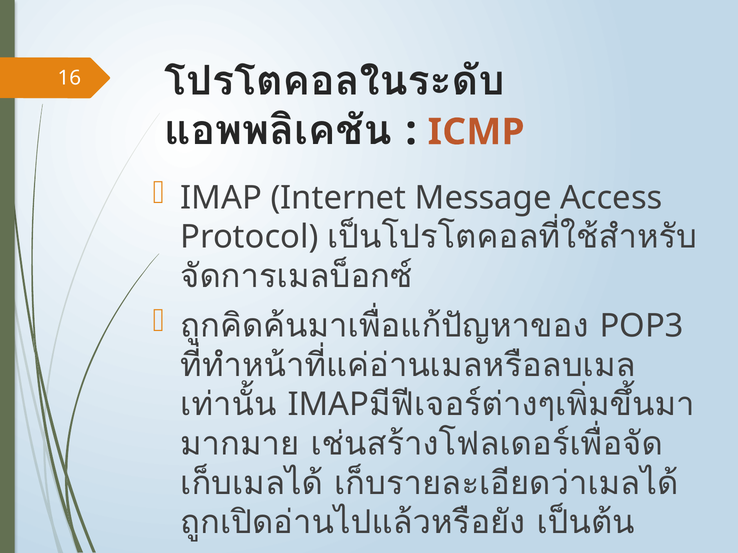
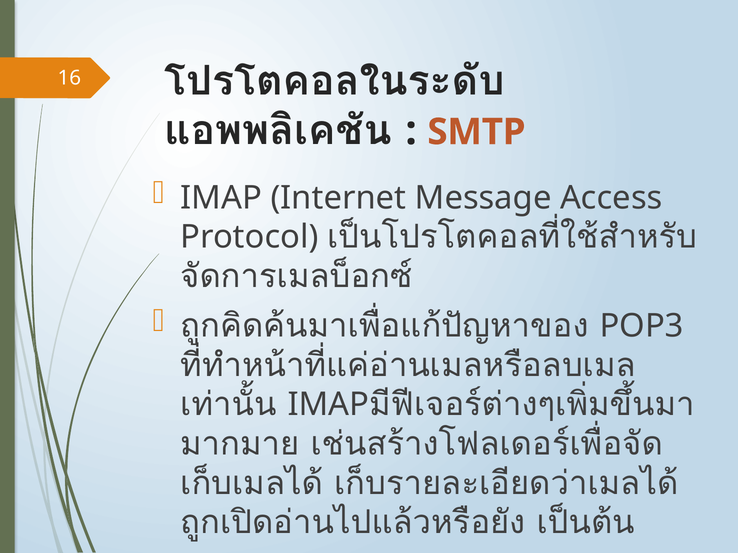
ICMP: ICMP -> SMTP (476, 132)
